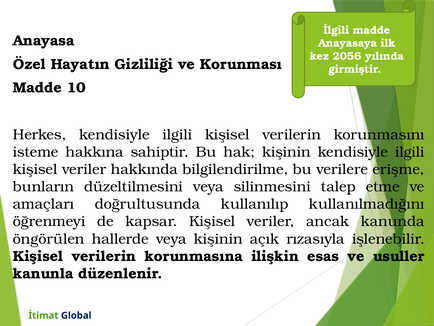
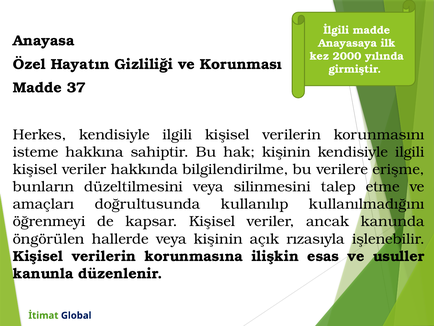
2056: 2056 -> 2000 (347, 56)
10: 10 -> 37 (76, 88)
